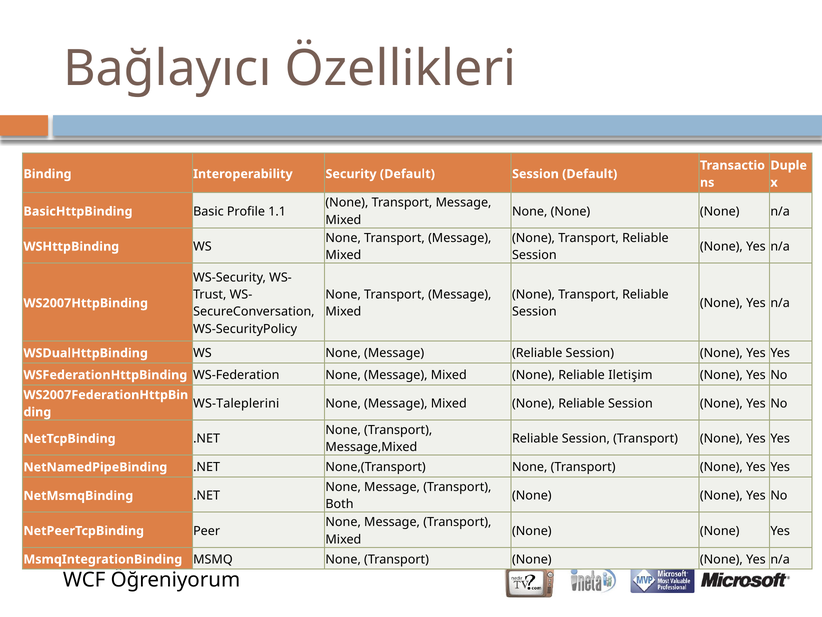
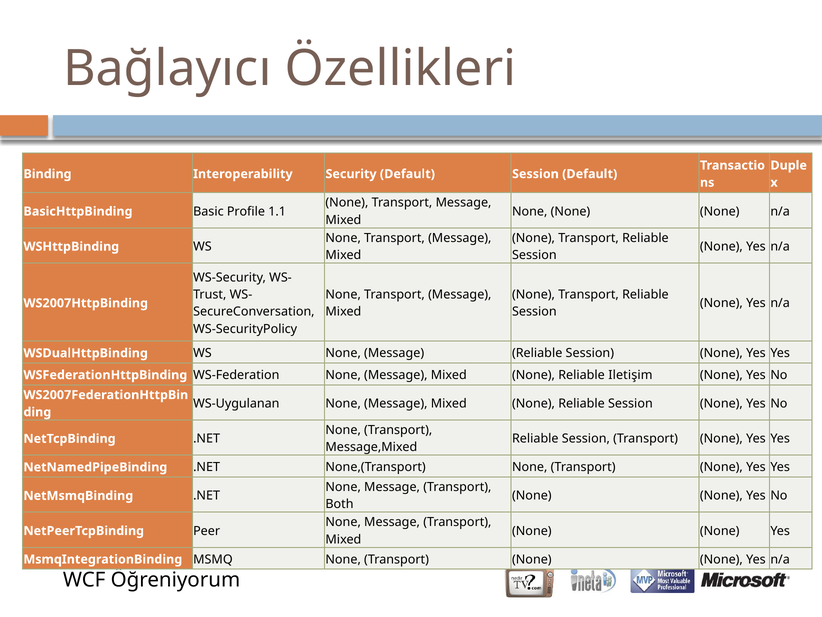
WS-Taleplerini: WS-Taleplerini -> WS-Uygulanan (236, 403)
